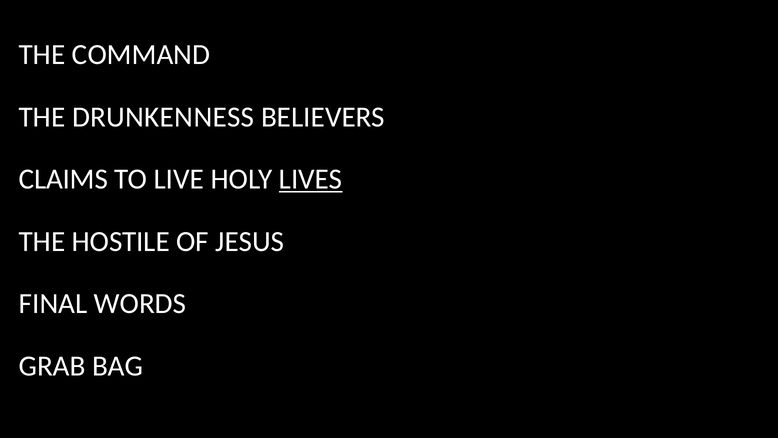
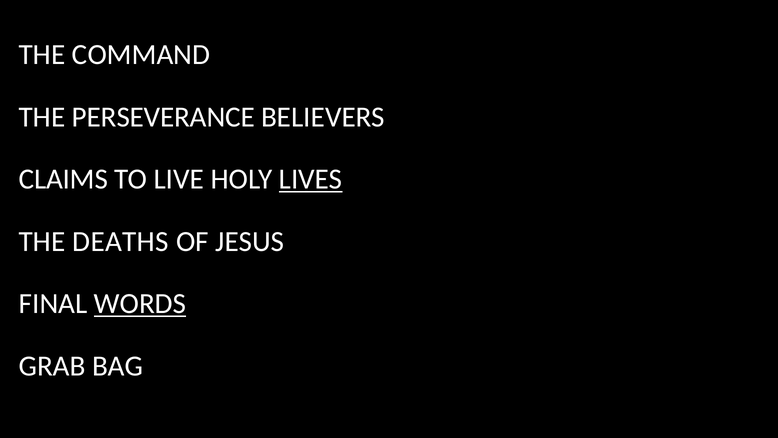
DRUNKENNESS: DRUNKENNESS -> PERSEVERANCE (163, 117)
HOSTILE: HOSTILE -> DEATHS (121, 241)
WORDS underline: none -> present (140, 303)
